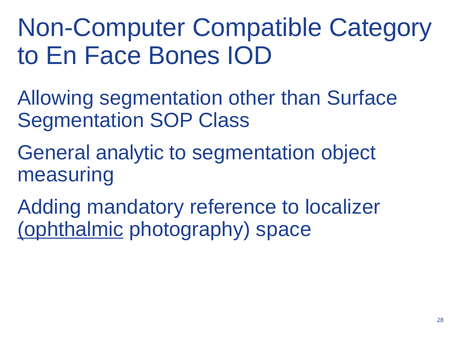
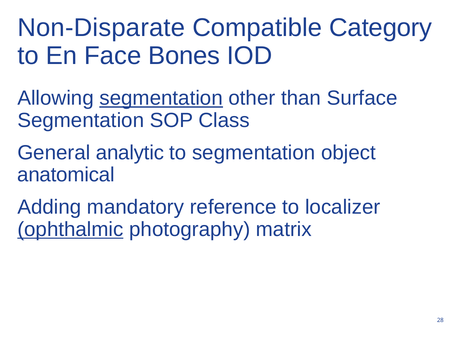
Non-Computer: Non-Computer -> Non-Disparate (101, 28)
segmentation underline: none -> present (161, 98)
measuring: measuring -> anatomical (66, 175)
space: space -> matrix (284, 230)
